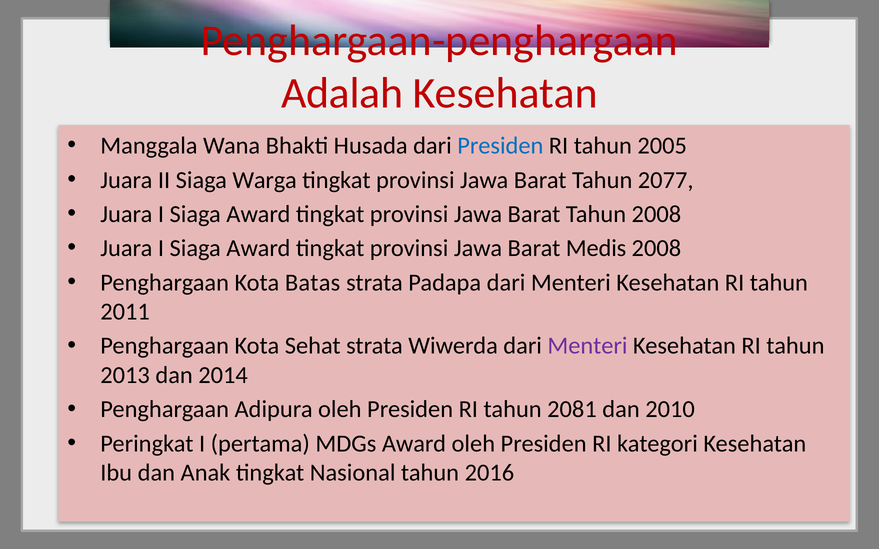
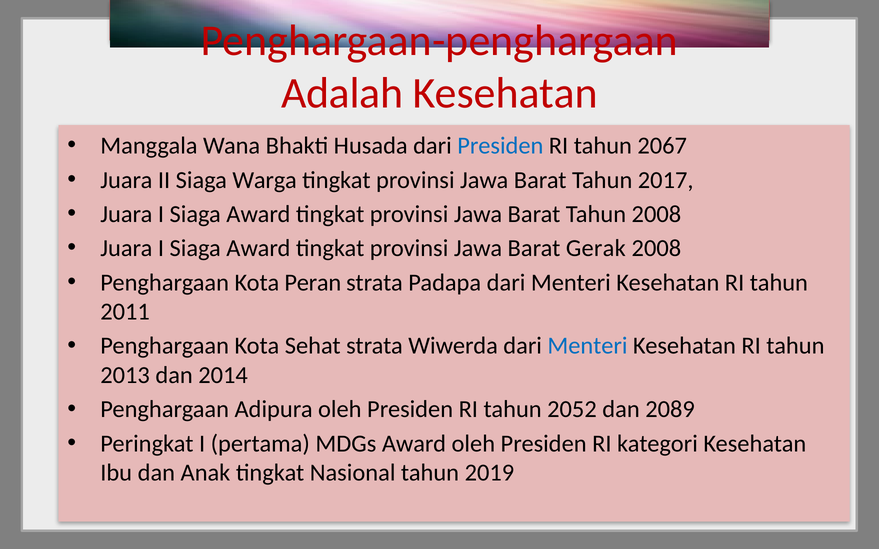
2005: 2005 -> 2067 (662, 146)
2077: 2077 -> 2017 (666, 180)
Medis: Medis -> Gerak (596, 248)
Batas: Batas -> Peran (313, 283)
Menteri colour: purple -> blue (588, 346)
2081: 2081 -> 2052 (572, 410)
2010: 2010 -> 2089 (670, 410)
2016: 2016 -> 2019 (489, 473)
